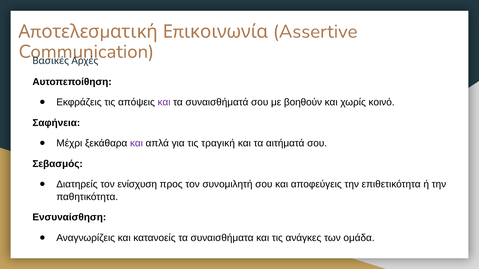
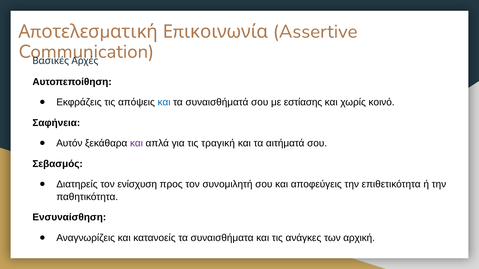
και colour: purple -> blue (164, 102)
βοηθούν: βοηθούν -> εστίασης (303, 102)
Μέχρι: Μέχρι -> Αυτόν (69, 144)
ομάδα: ομάδα -> αρχική (359, 238)
